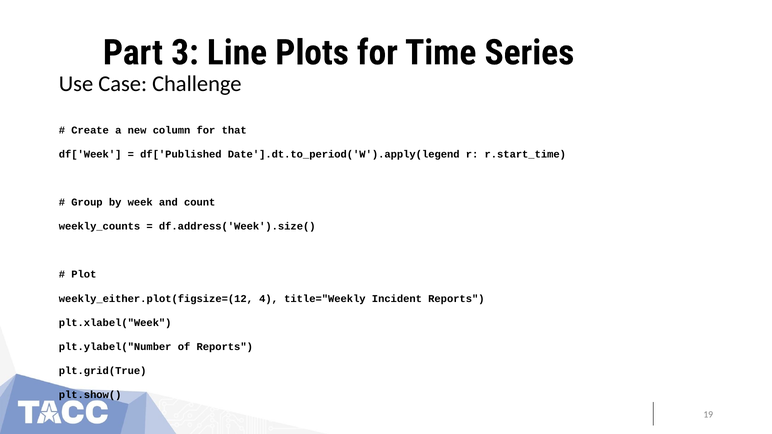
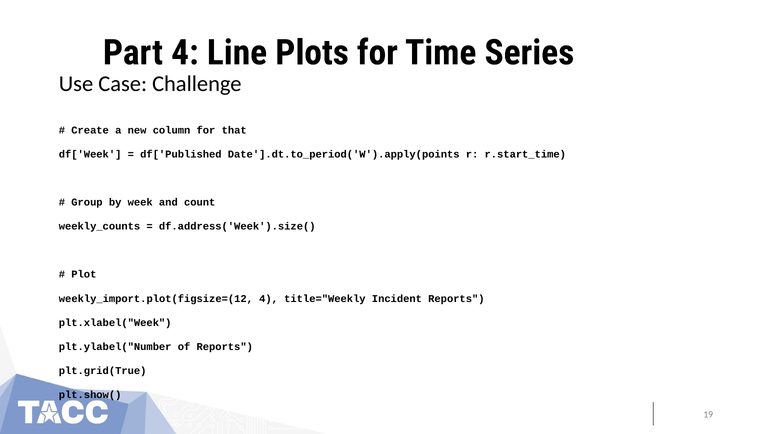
🔹Part 3: 3 -> 4 (185, 53)
Date'].dt.to_period('W').apply(legend: Date'].dt.to_period('W').apply(legend -> Date'].dt.to_period('W').apply(points (344, 154)
weekly_either.plot(figsize=(12: weekly_either.plot(figsize=(12 -> weekly_import.plot(figsize=(12 (156, 299)
